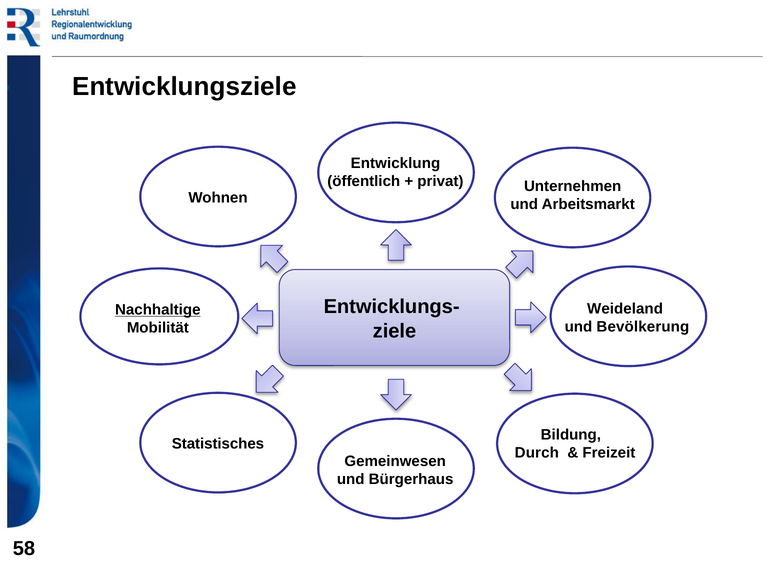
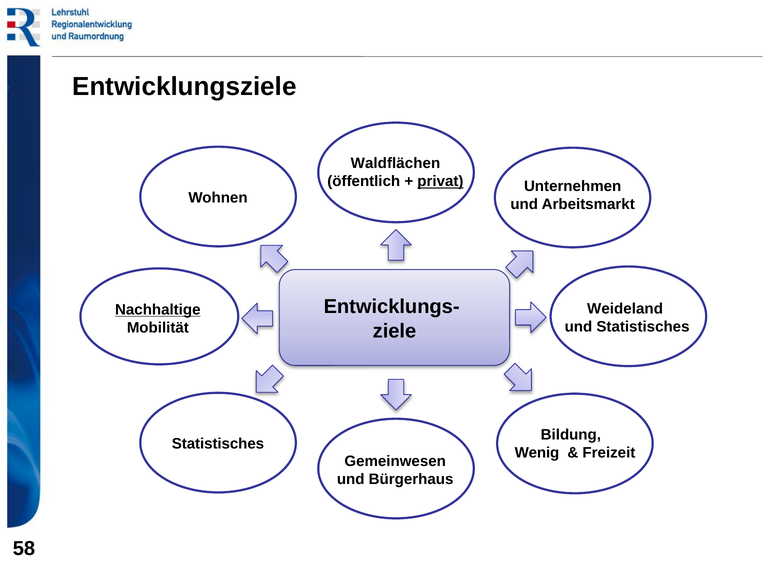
Entwicklung: Entwicklung -> Waldflächen (395, 163)
privat underline: none -> present (440, 181)
und Bevölkerung: Bevölkerung -> Statistisches (643, 327)
Durch: Durch -> Wenig (537, 452)
